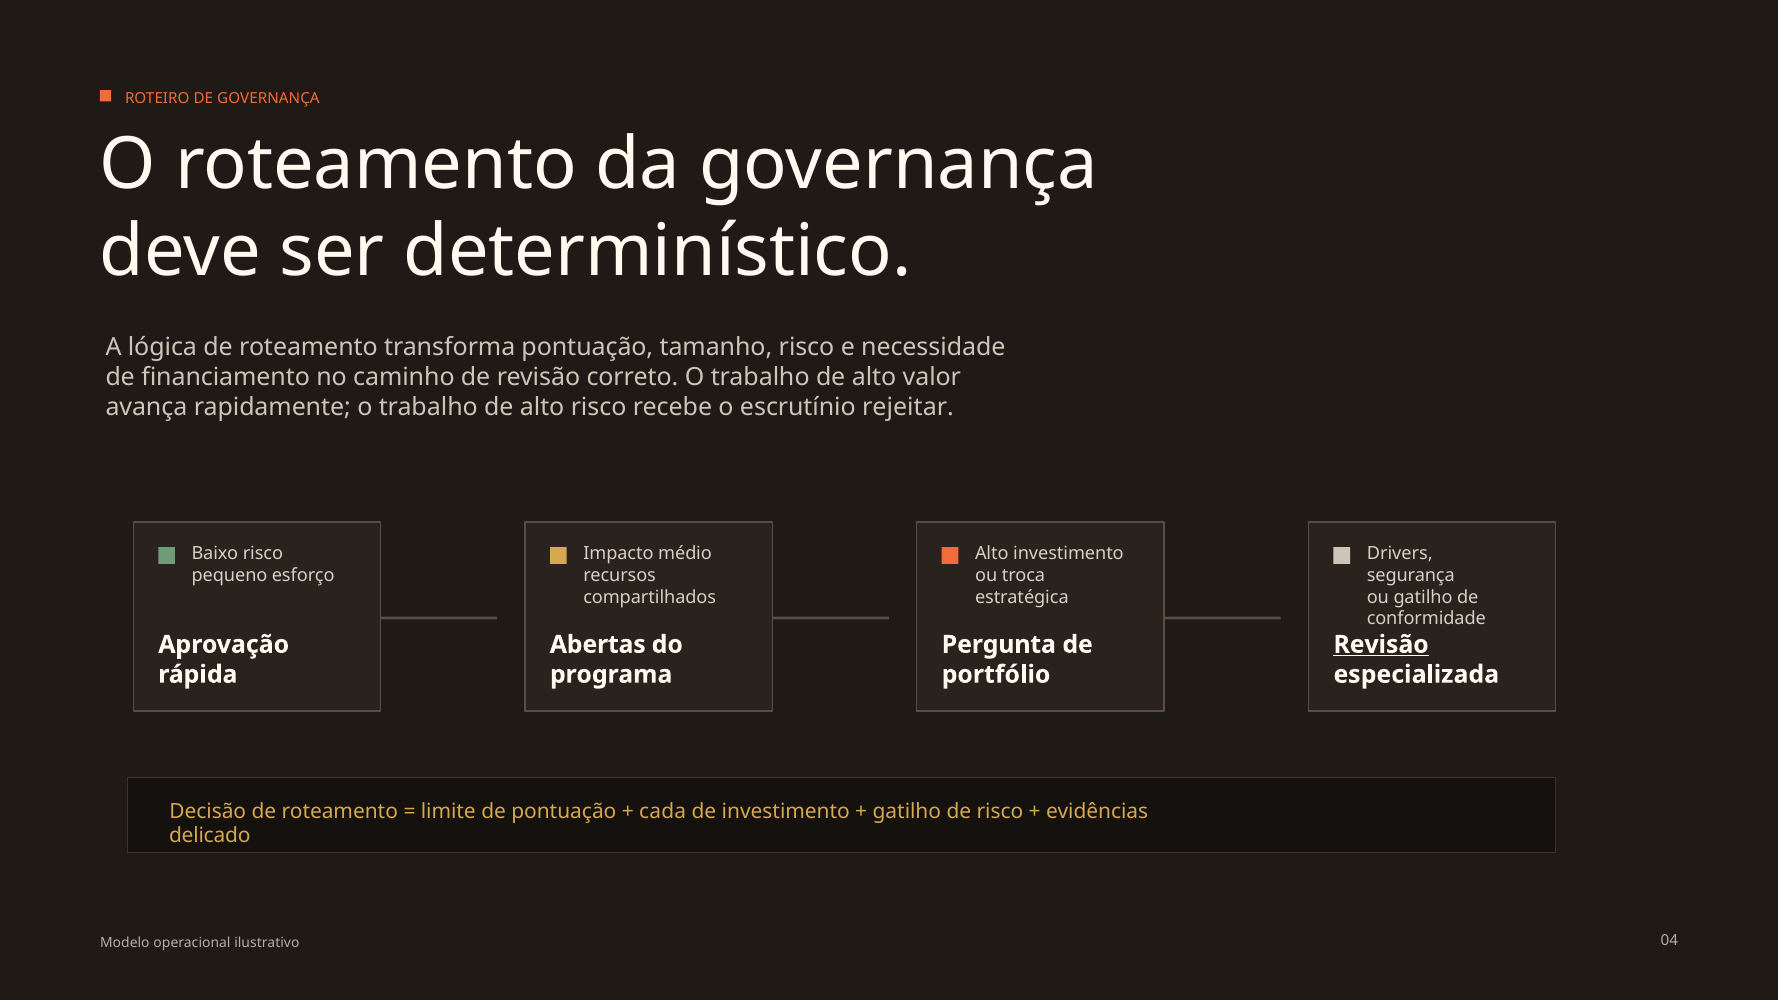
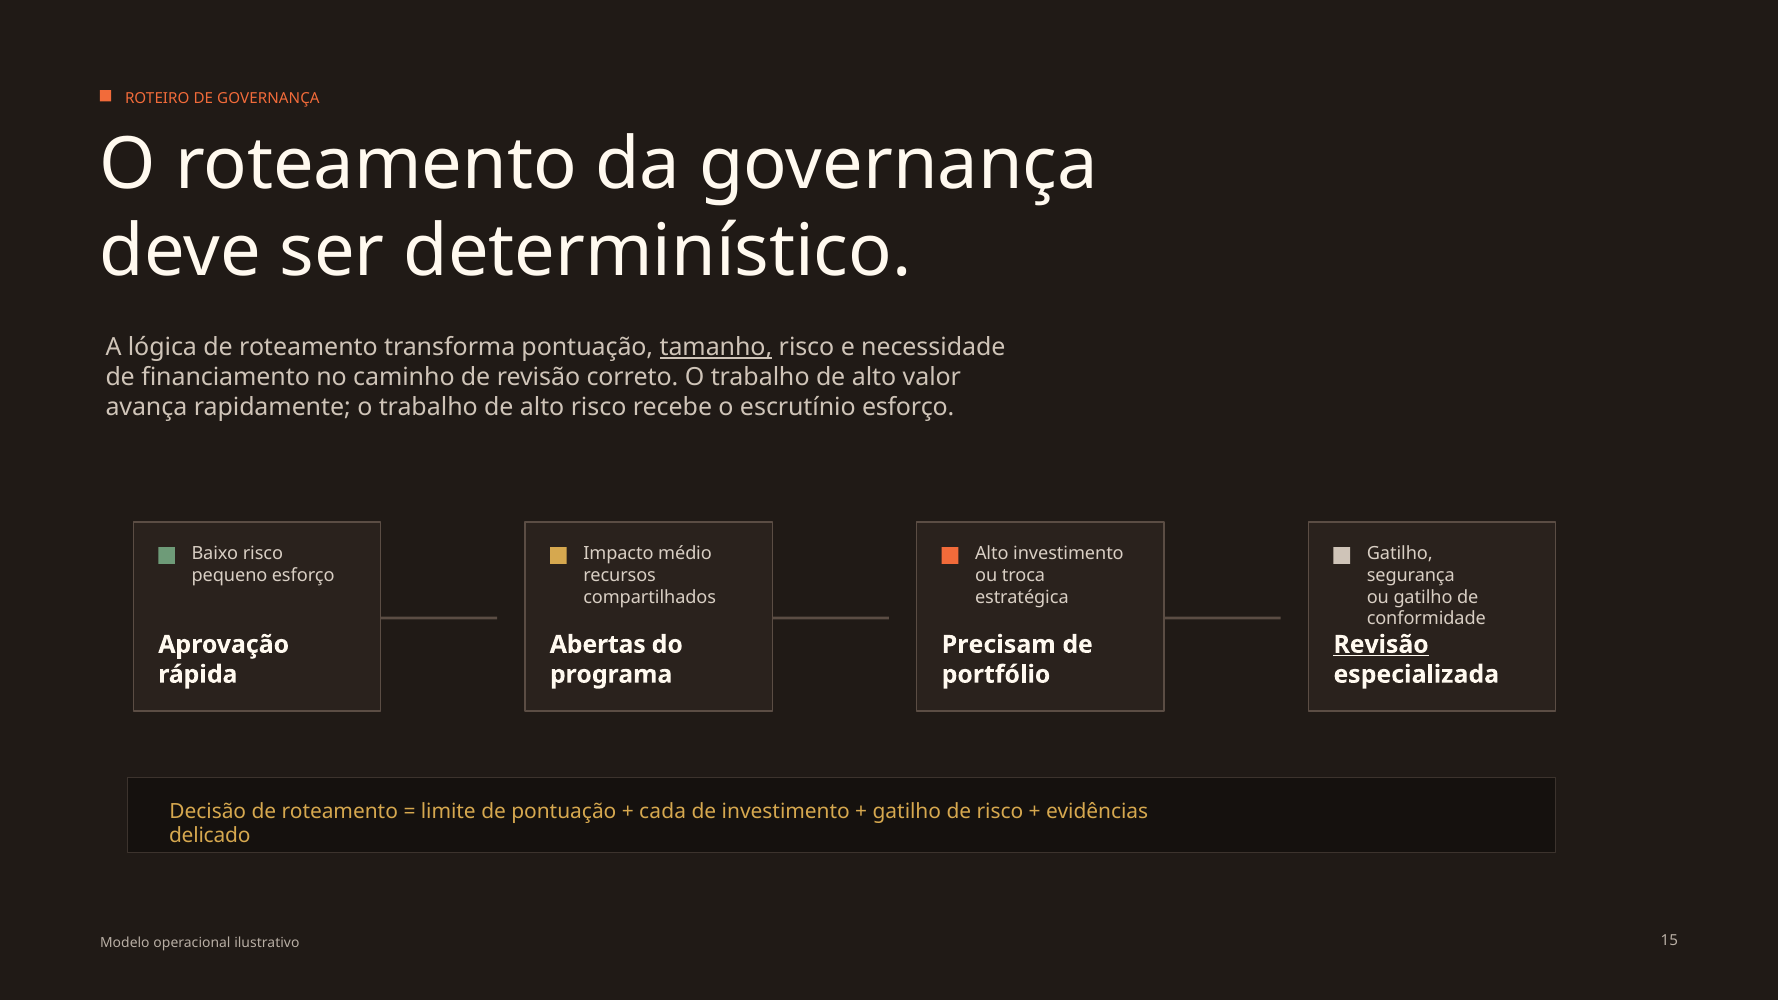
tamanho underline: none -> present (716, 347)
escrutínio rejeitar: rejeitar -> esforço (908, 407)
Drivers: Drivers -> Gatilho (1400, 554)
Pergunta: Pergunta -> Precisam (999, 645)
04: 04 -> 15 (1669, 941)
